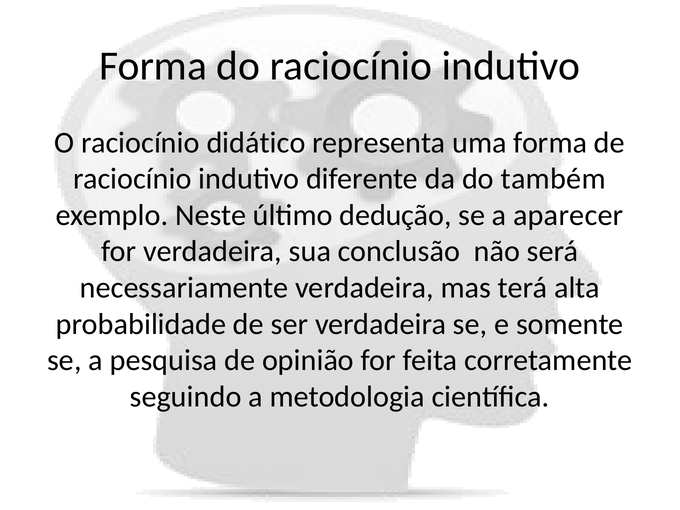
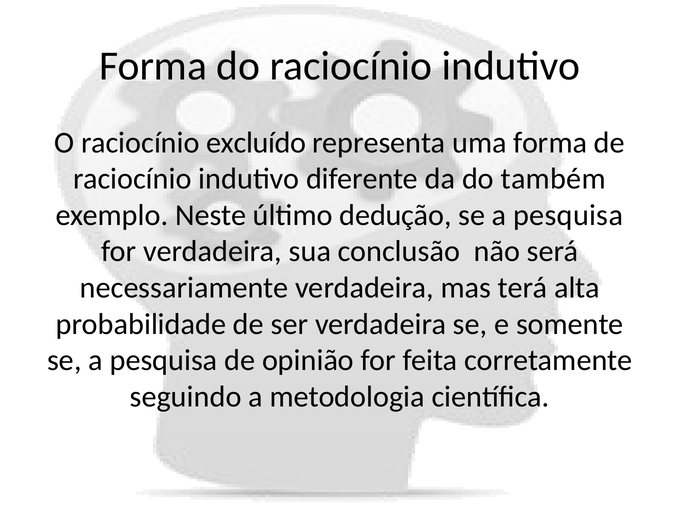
didático: didático -> excluído (256, 143)
aparecer: aparecer -> pesquisa (568, 215)
